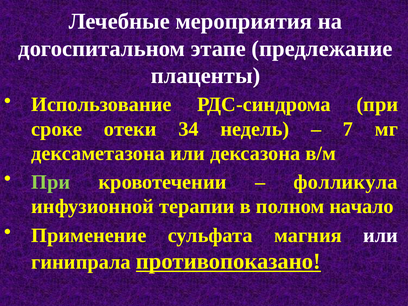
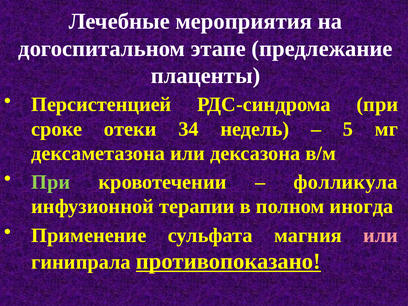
Использование: Использование -> Персистенцией (101, 104)
7: 7 -> 5 (348, 129)
начало: начало -> иногда (361, 206)
или colour: white -> pink (381, 235)
